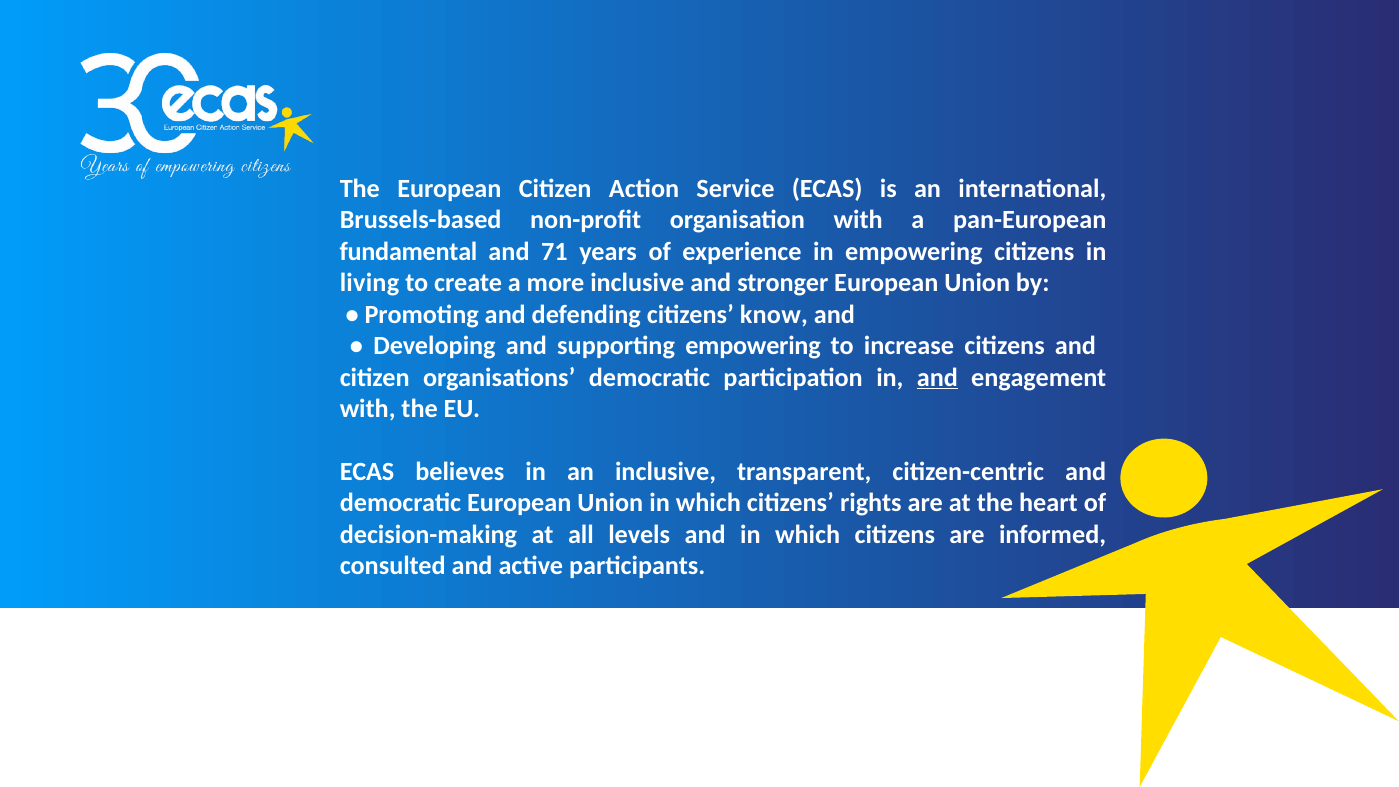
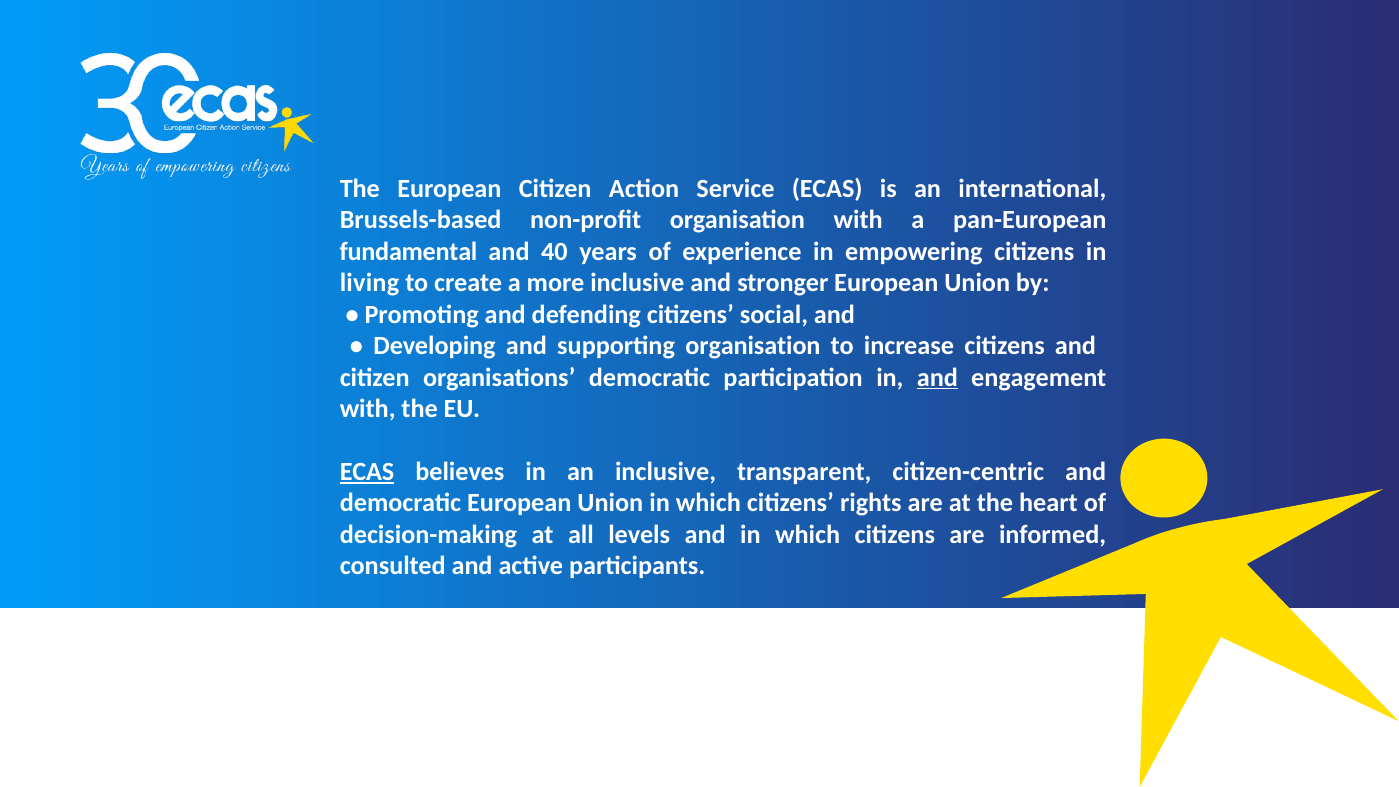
71: 71 -> 40 (554, 251)
know: know -> social (774, 314)
supporting empowering: empowering -> organisation (753, 346)
ECAS underline: none -> present (367, 472)
